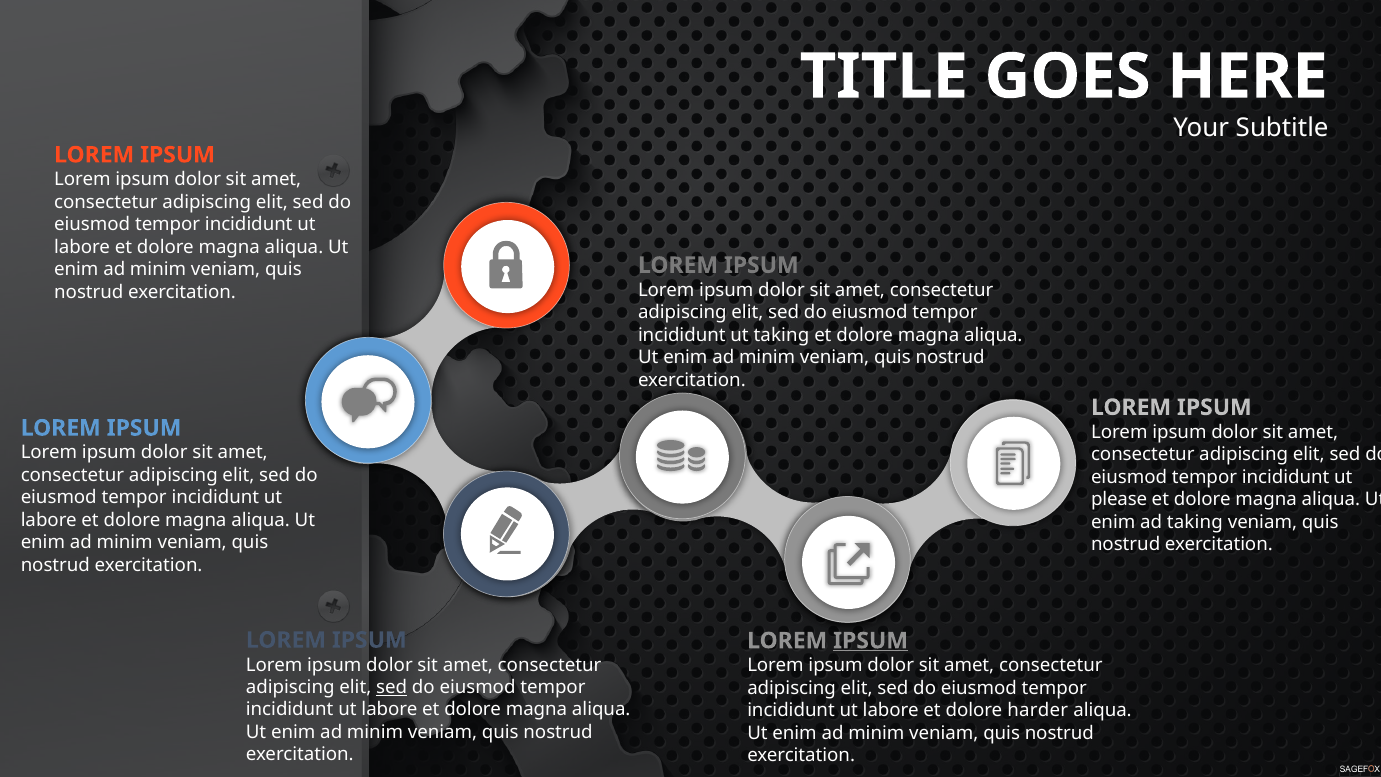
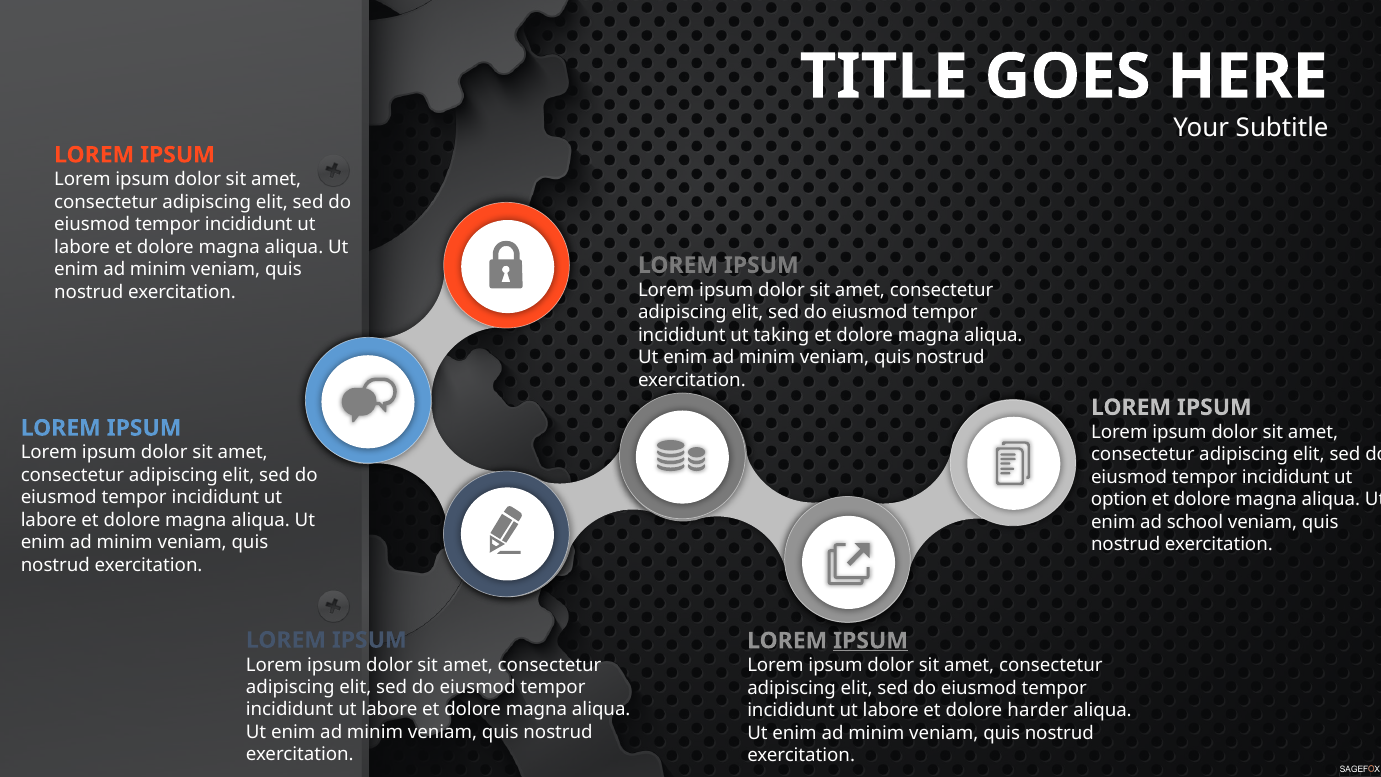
please: please -> option (1119, 499)
ad taking: taking -> school (1195, 522)
sed underline: present -> none (392, 687)
